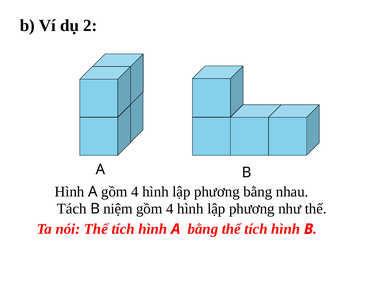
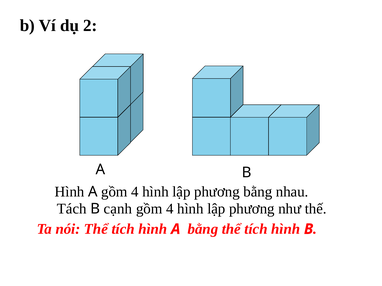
niệm: niệm -> cạnh (118, 209)
